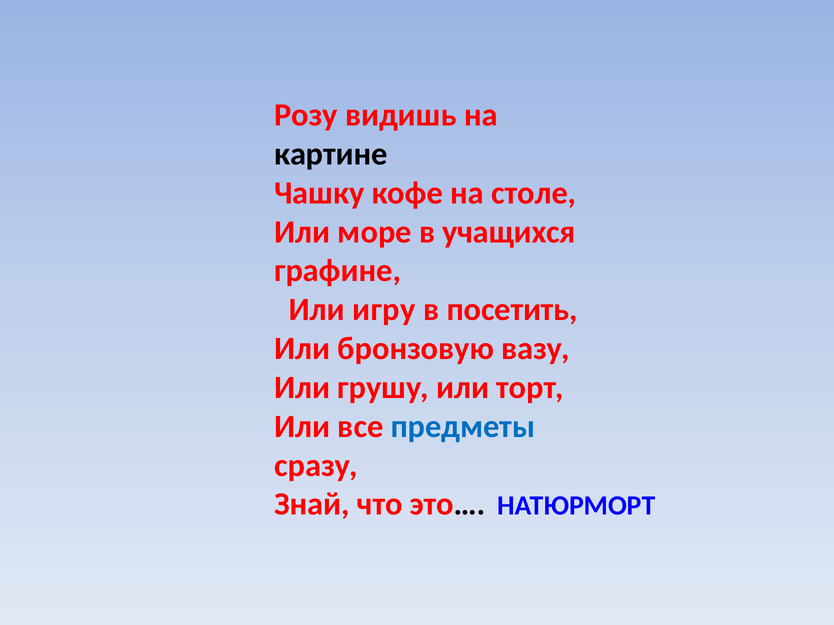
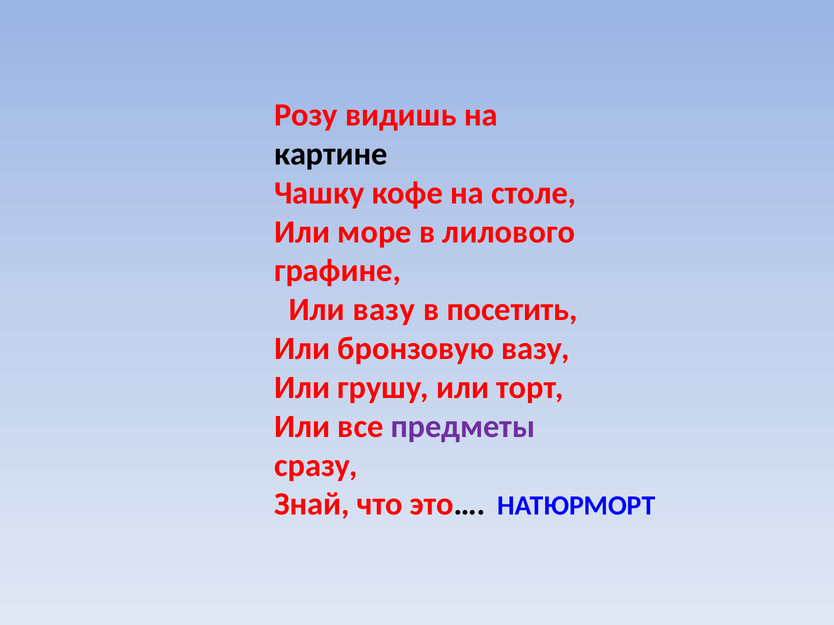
учащихся: учащихся -> лилового (509, 232)
Или игру: игру -> вазу (384, 310)
предметы colour: blue -> purple (463, 427)
